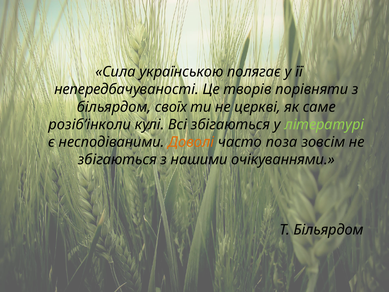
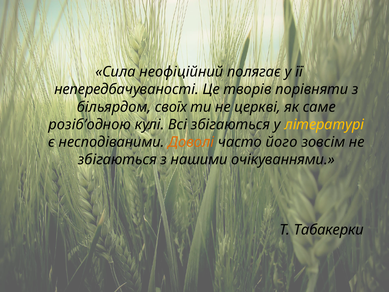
українською: українською -> неофіційний (181, 72)
розіб’інколи: розіб’інколи -> розіб’одною (90, 124)
літературі colour: light green -> yellow (324, 124)
поза: поза -> його (282, 142)
Т Більярдом: Більярдом -> Табакерки (329, 230)
